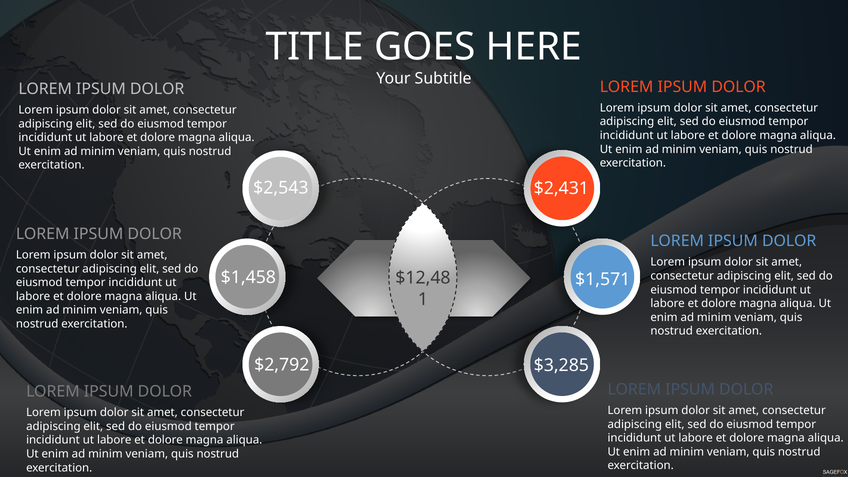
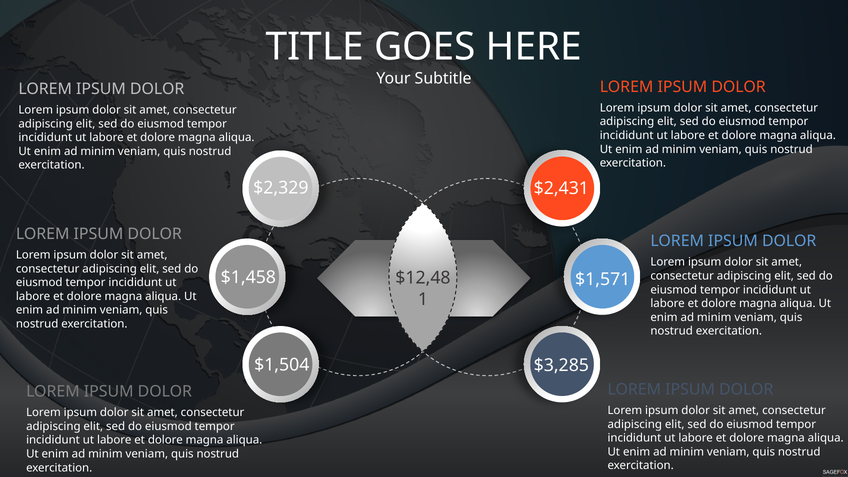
$2,543: $2,543 -> $2,329 (281, 188)
$2,792: $2,792 -> $1,504 (282, 365)
